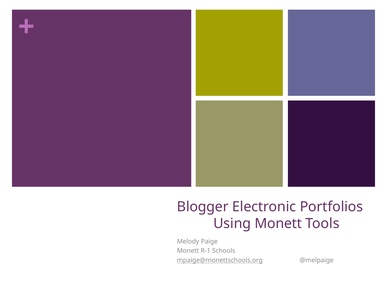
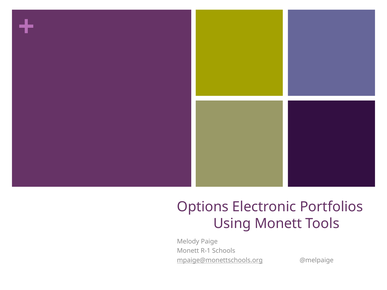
Blogger: Blogger -> Options (203, 207)
